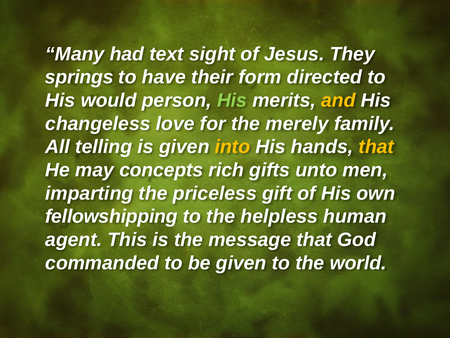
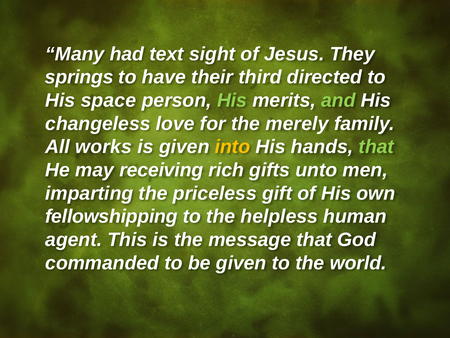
form: form -> third (260, 77)
would: would -> space (108, 100)
and colour: yellow -> light green (338, 100)
telling: telling -> works (104, 147)
that colour: yellow -> light green (376, 147)
concepts: concepts -> receiving (161, 170)
